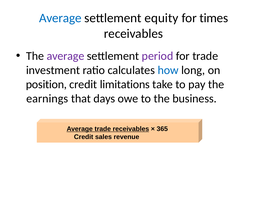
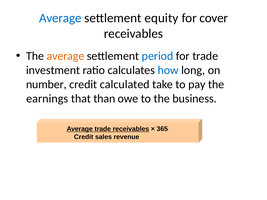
times: times -> cover (214, 18)
average colour: purple -> orange (65, 56)
period colour: purple -> blue (158, 56)
position: position -> number (46, 84)
limitations: limitations -> calculated (125, 84)
days: days -> than (104, 99)
